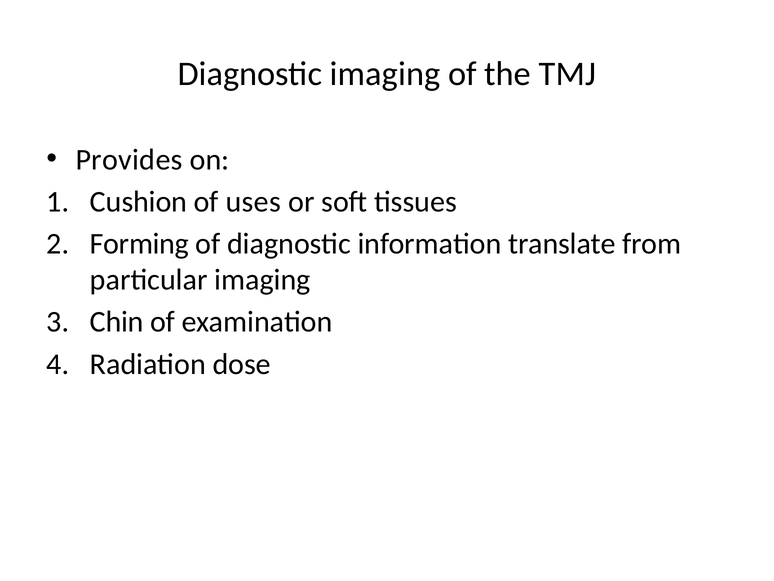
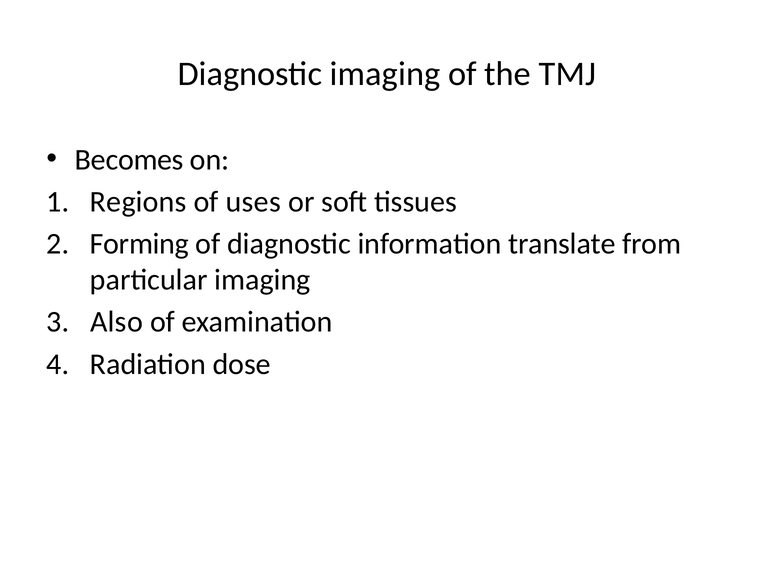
Provides: Provides -> Becomes (129, 159)
Cushion: Cushion -> Regions (138, 202)
Chin: Chin -> Also (116, 322)
